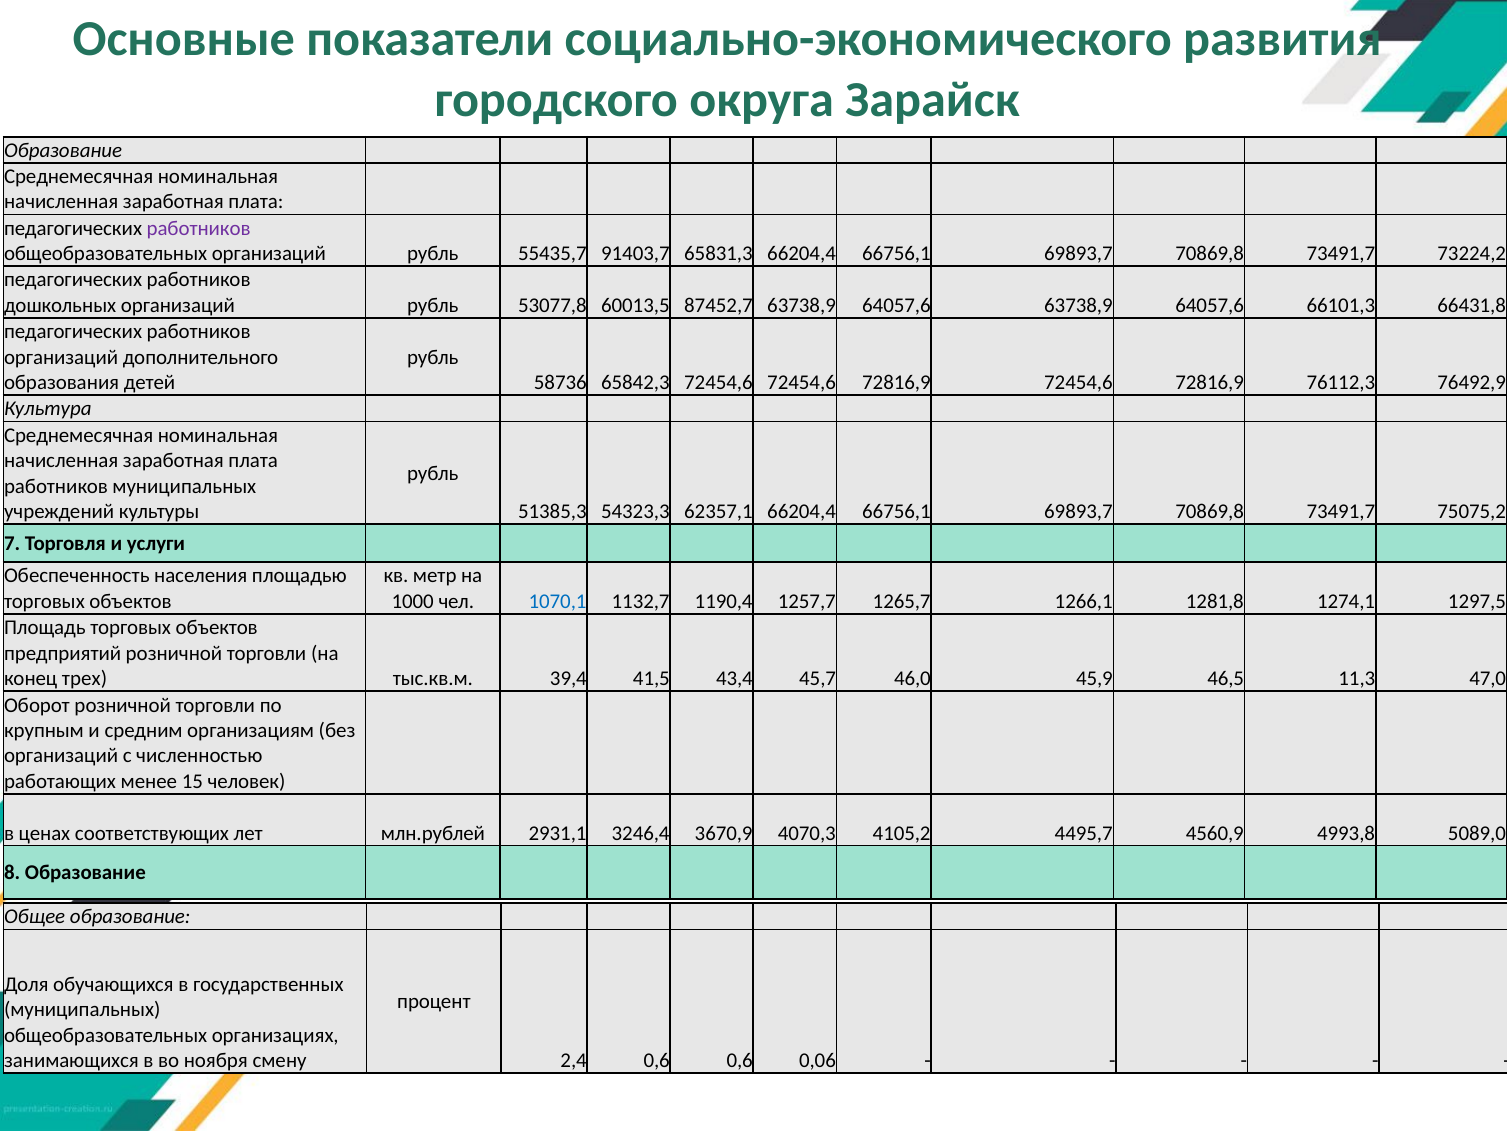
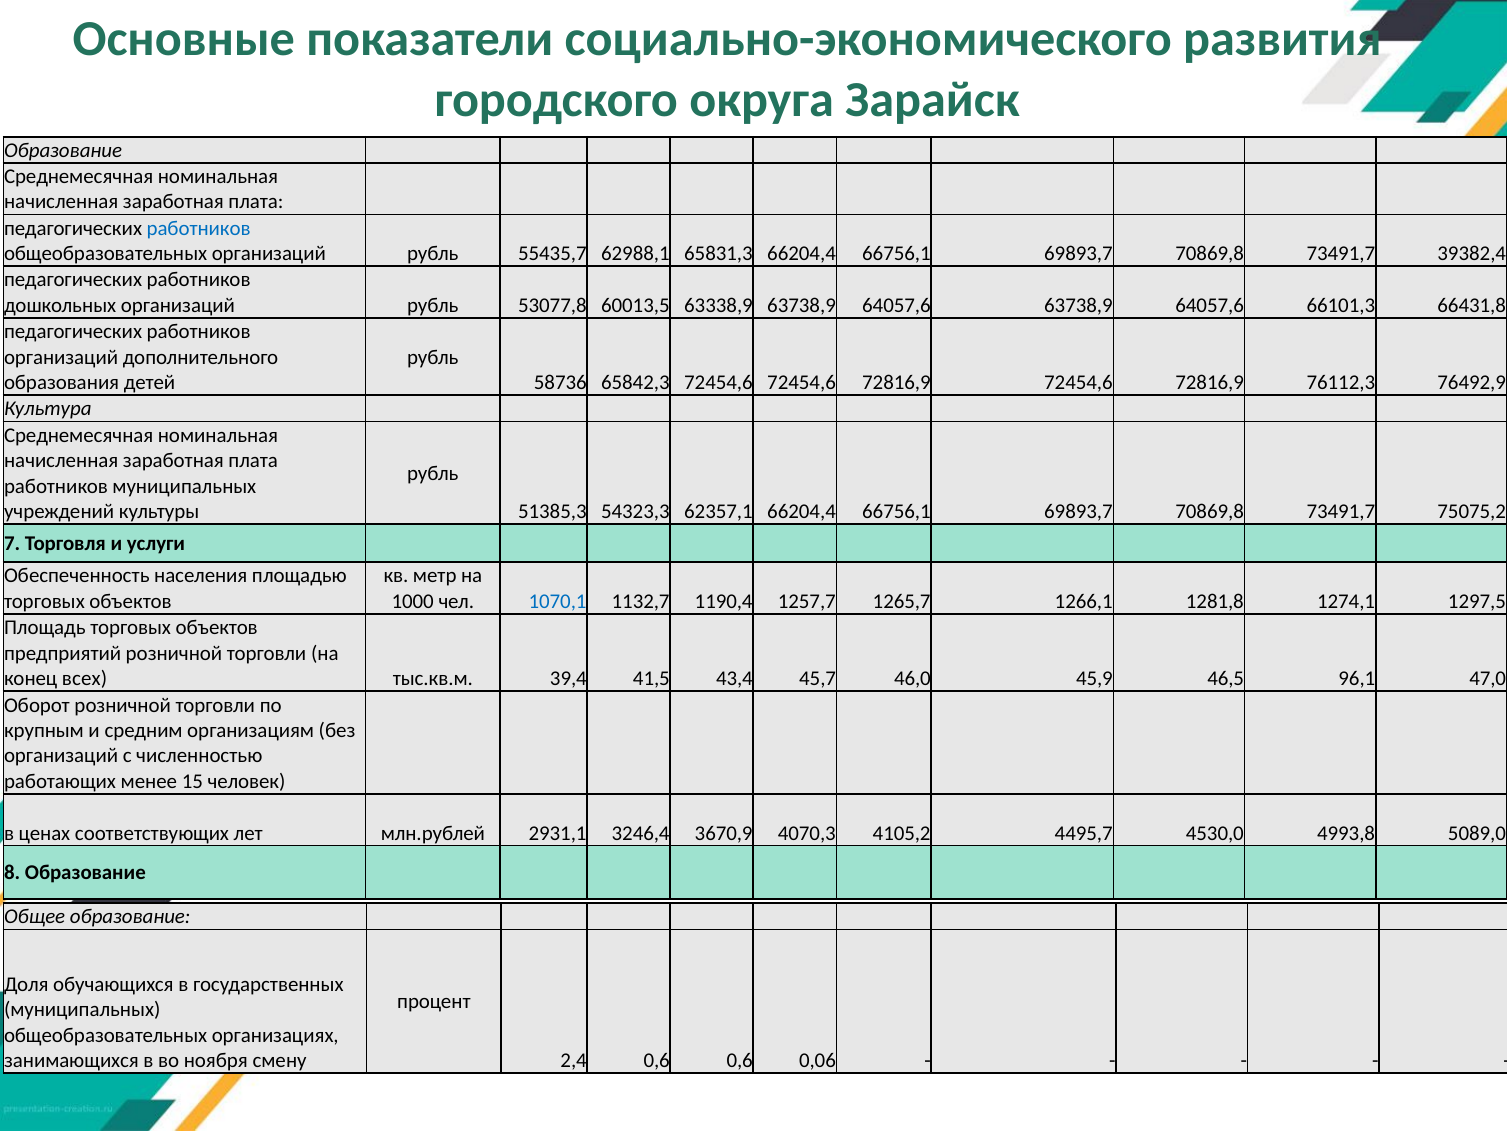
работников colour: purple -> blue (199, 228)
91403,7: 91403,7 -> 62988,1 (635, 254)
73224,2: 73224,2 -> 39382,4 (1472, 254)
87452,7: 87452,7 -> 63338,9 (718, 305)
трех: трех -> всех (85, 678)
11,3: 11,3 -> 96,1 (1357, 678)
4560,9: 4560,9 -> 4530,0 (1215, 833)
